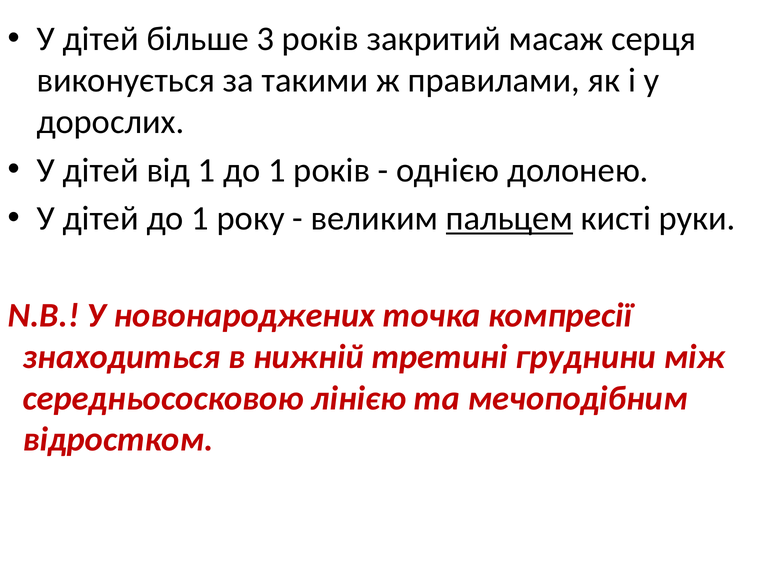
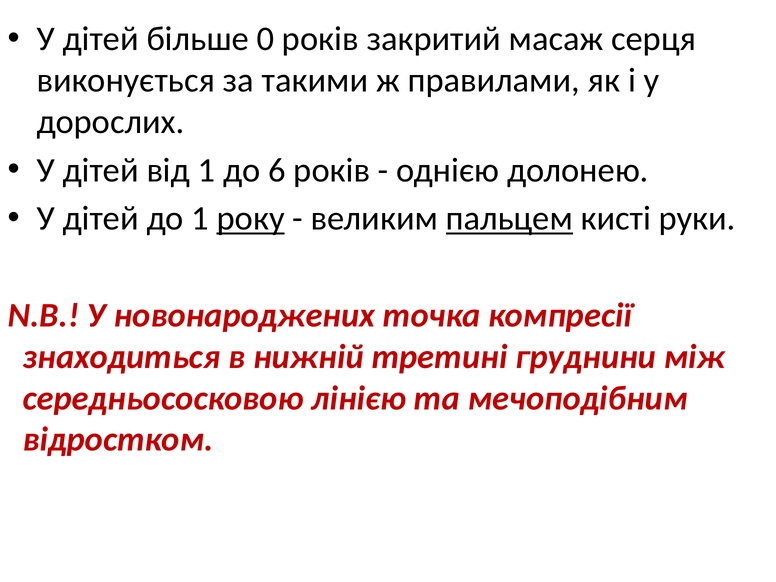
3: 3 -> 0 (265, 39)
1 до 1: 1 -> 6 (277, 170)
року underline: none -> present (251, 219)
